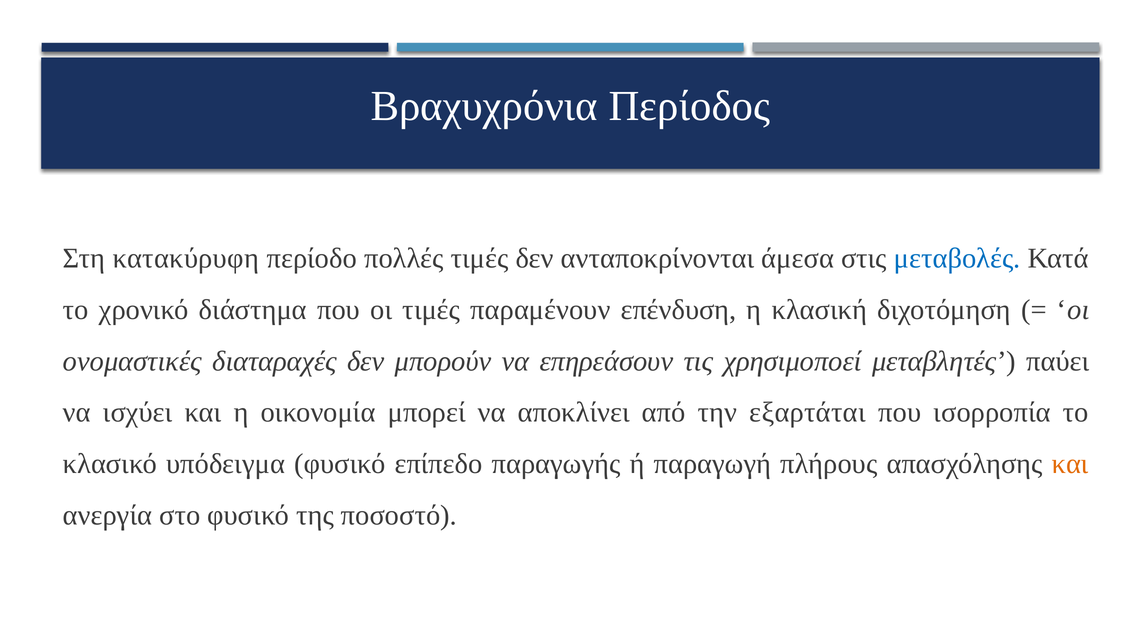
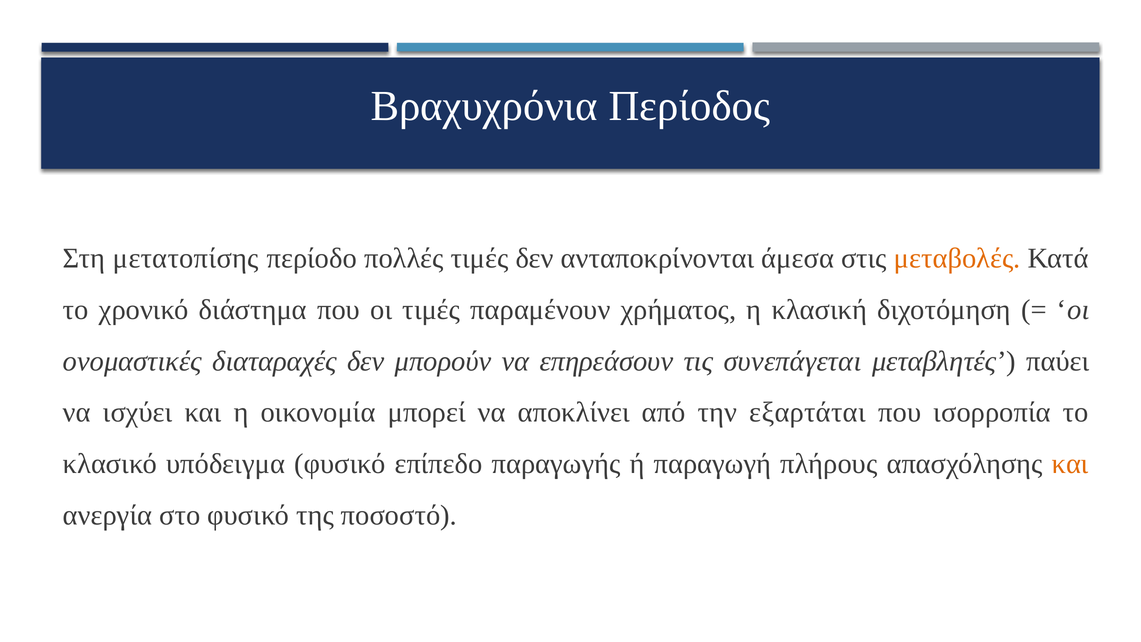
κατακύρυφη: κατακύρυφη -> μετατοπίσης (186, 258)
μεταβολές colour: blue -> orange (957, 258)
επένδυση: επένδυση -> χρήματος (679, 310)
χρησιμοποεί: χρησιμοποεί -> συνεπάγεται (793, 361)
